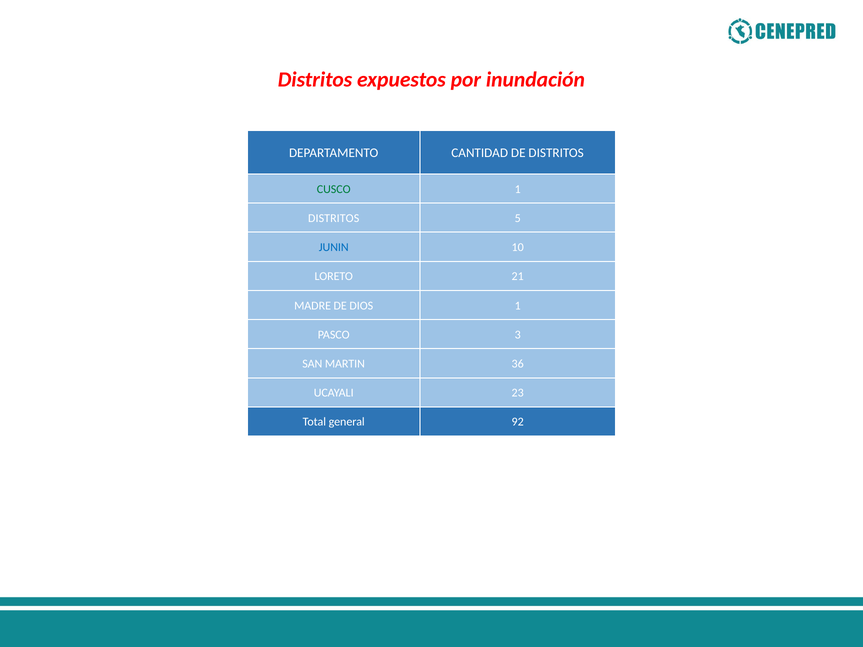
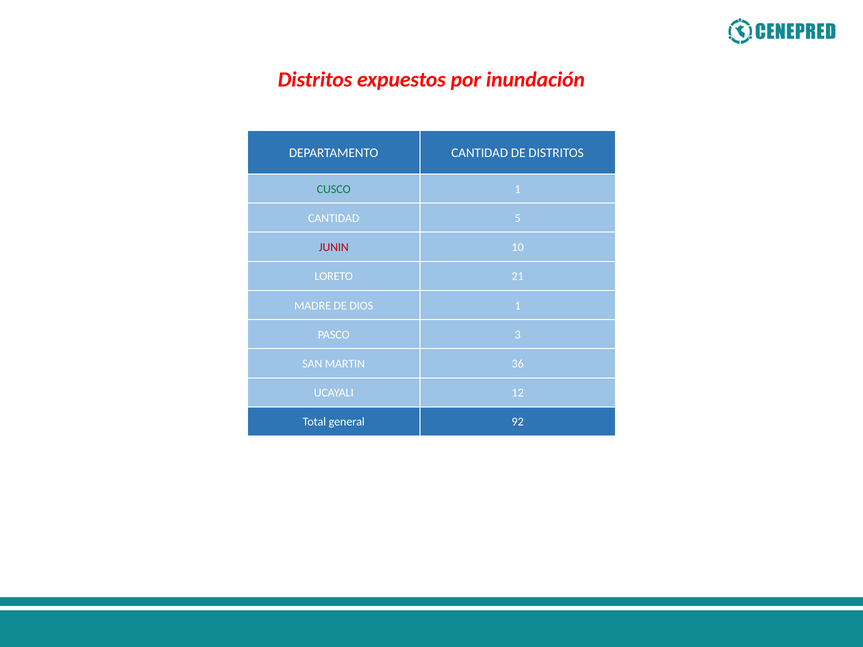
DISTRITOS: DISTRITOS -> CANTIDAD (334, 218)
JUNIN colour: blue -> red (334, 247)
23: 23 -> 12 (518, 393)
